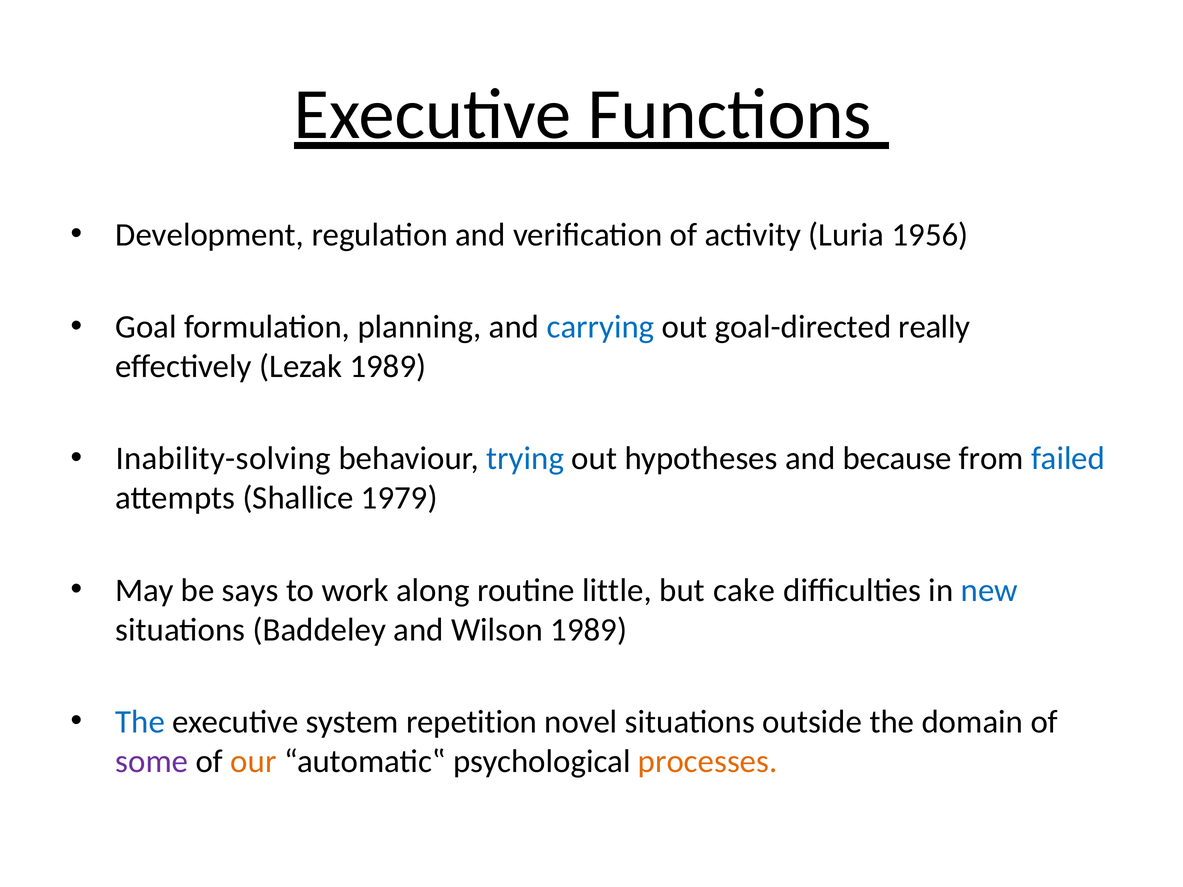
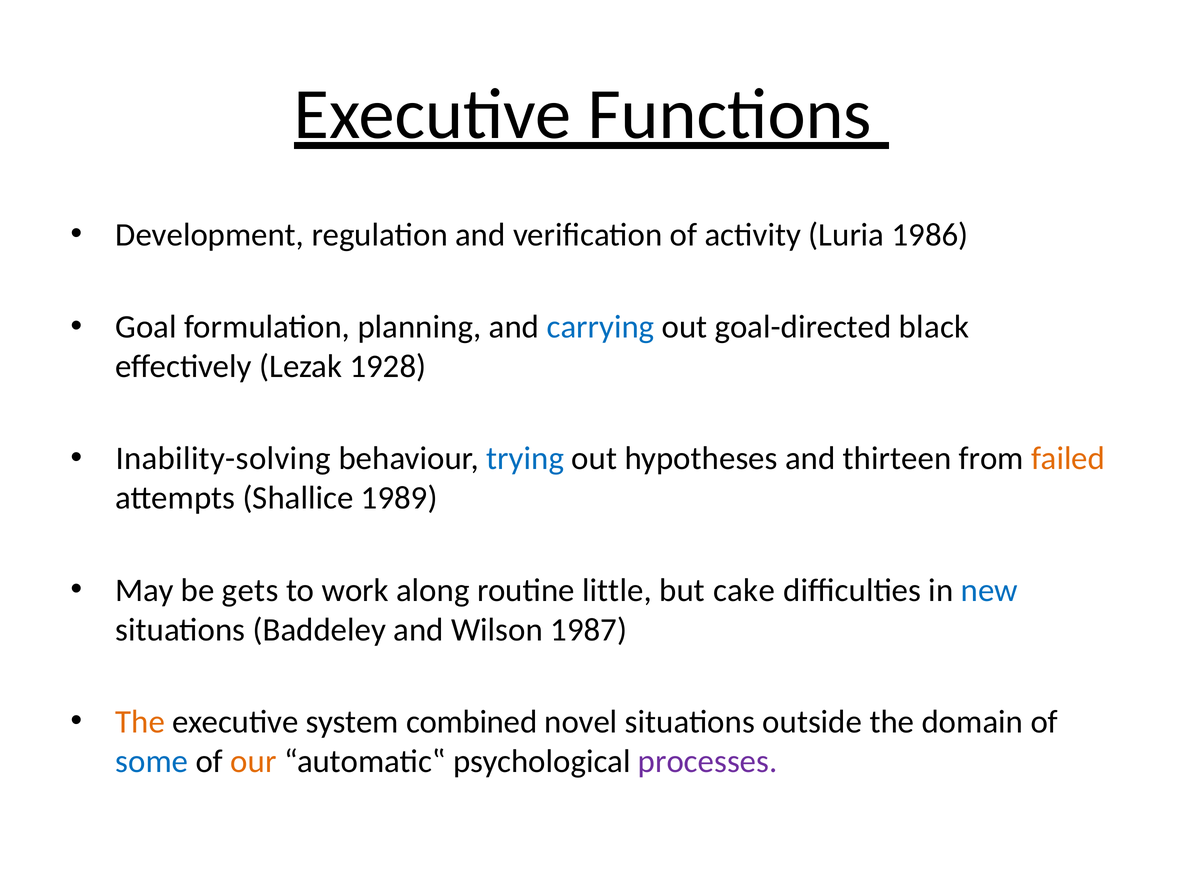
1956: 1956 -> 1986 (930, 235)
really: really -> black (934, 327)
Lezak 1989: 1989 -> 1928 (388, 367)
because: because -> thirteen (897, 459)
failed colour: blue -> orange (1068, 459)
1979: 1979 -> 1989 (399, 498)
says: says -> gets (250, 590)
Wilson 1989: 1989 -> 1987 (589, 630)
The colour: blue -> orange (140, 722)
repetition: repetition -> combined (472, 722)
some colour: purple -> blue (152, 761)
processes colour: orange -> purple (708, 761)
